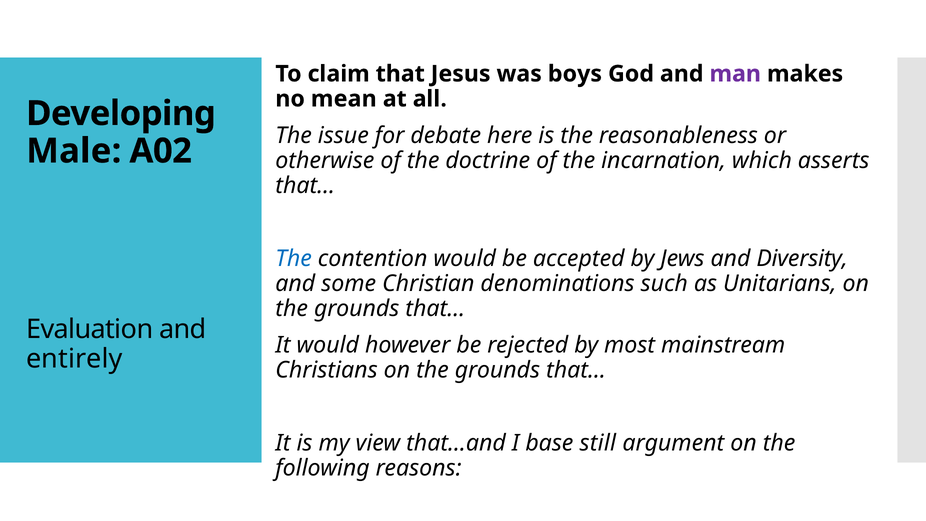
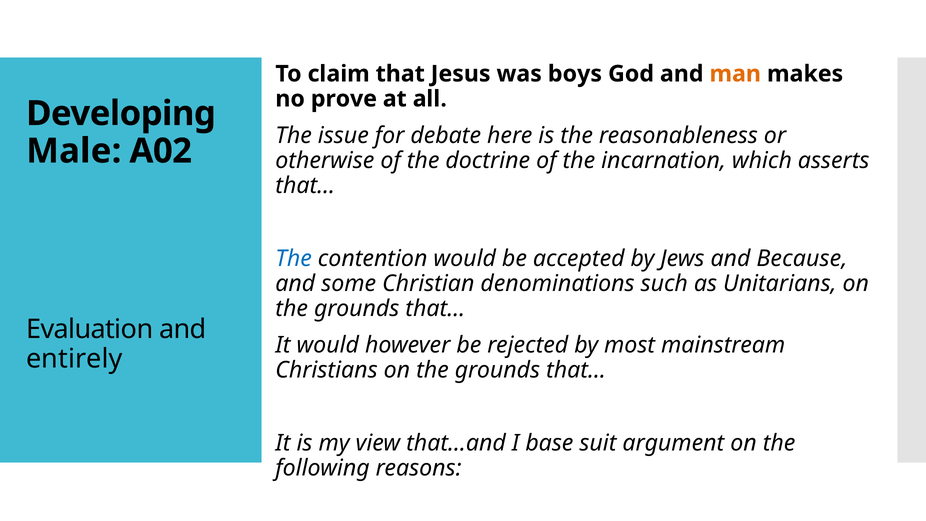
man colour: purple -> orange (735, 74)
mean: mean -> prove (344, 99)
Diversity: Diversity -> Because (802, 258)
still: still -> suit (598, 443)
